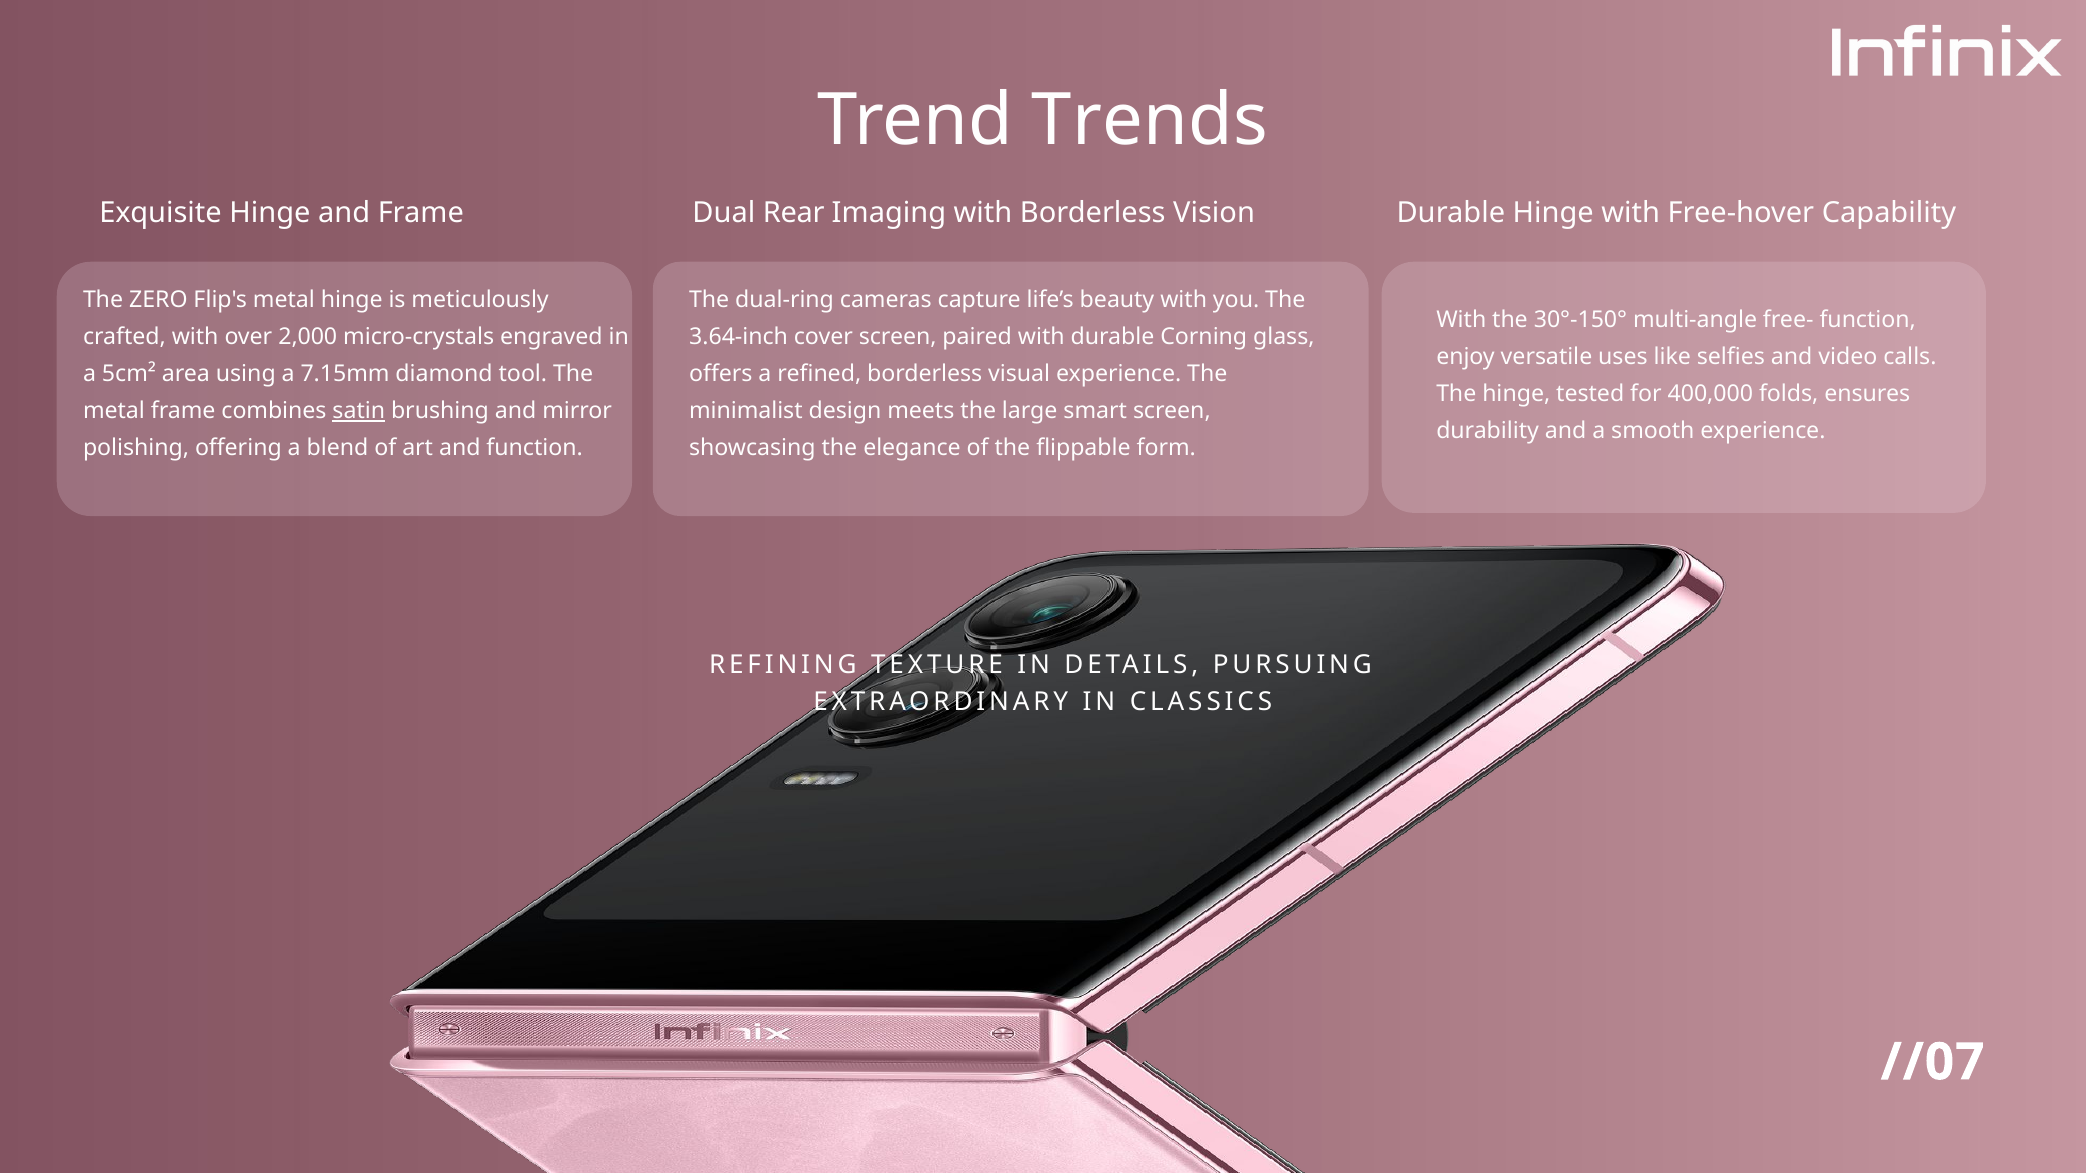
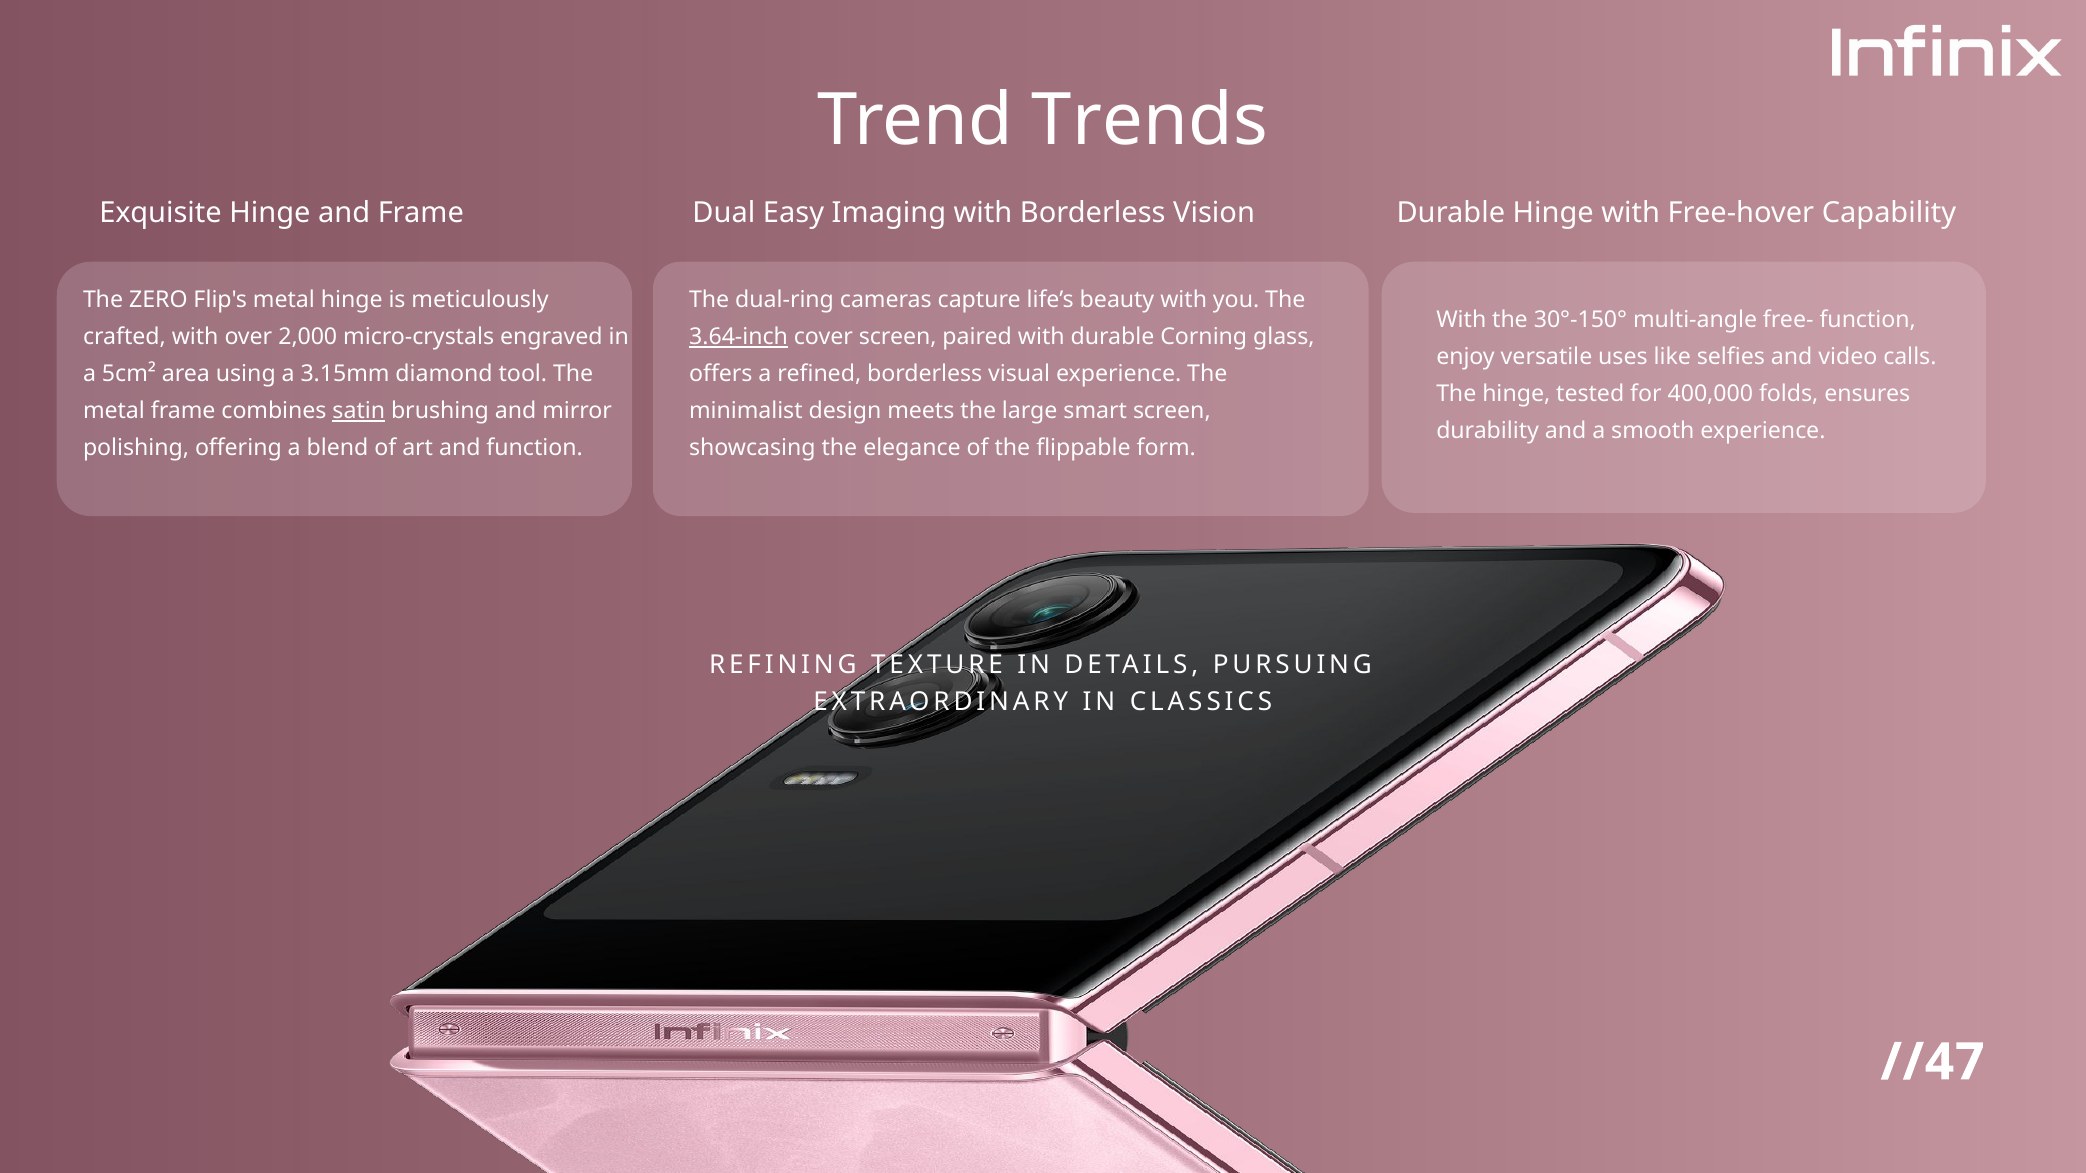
Rear: Rear -> Easy (794, 213)
3.64-inch underline: none -> present (739, 337)
7.15mm: 7.15mm -> 3.15mm (345, 374)
//07: //07 -> //47 (1933, 1063)
